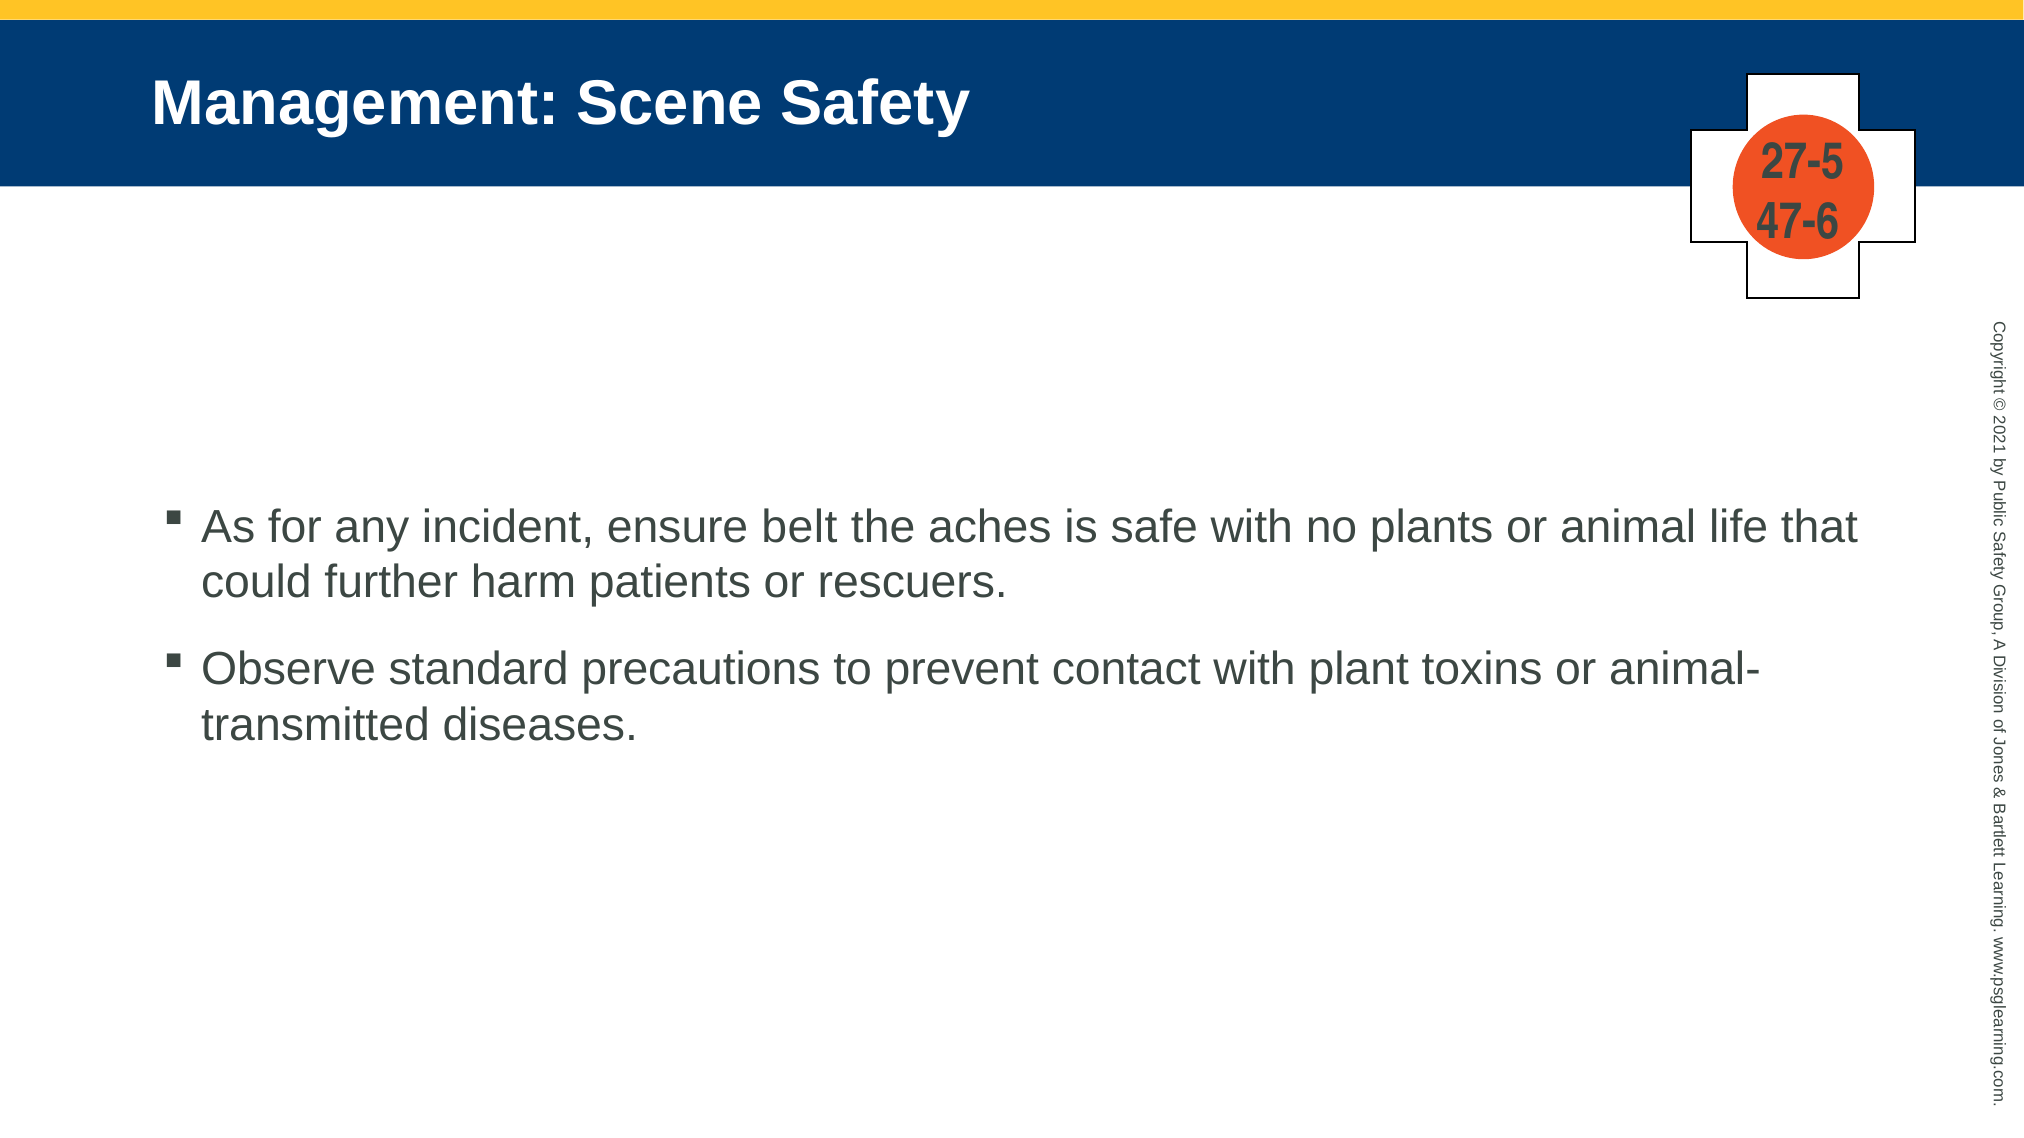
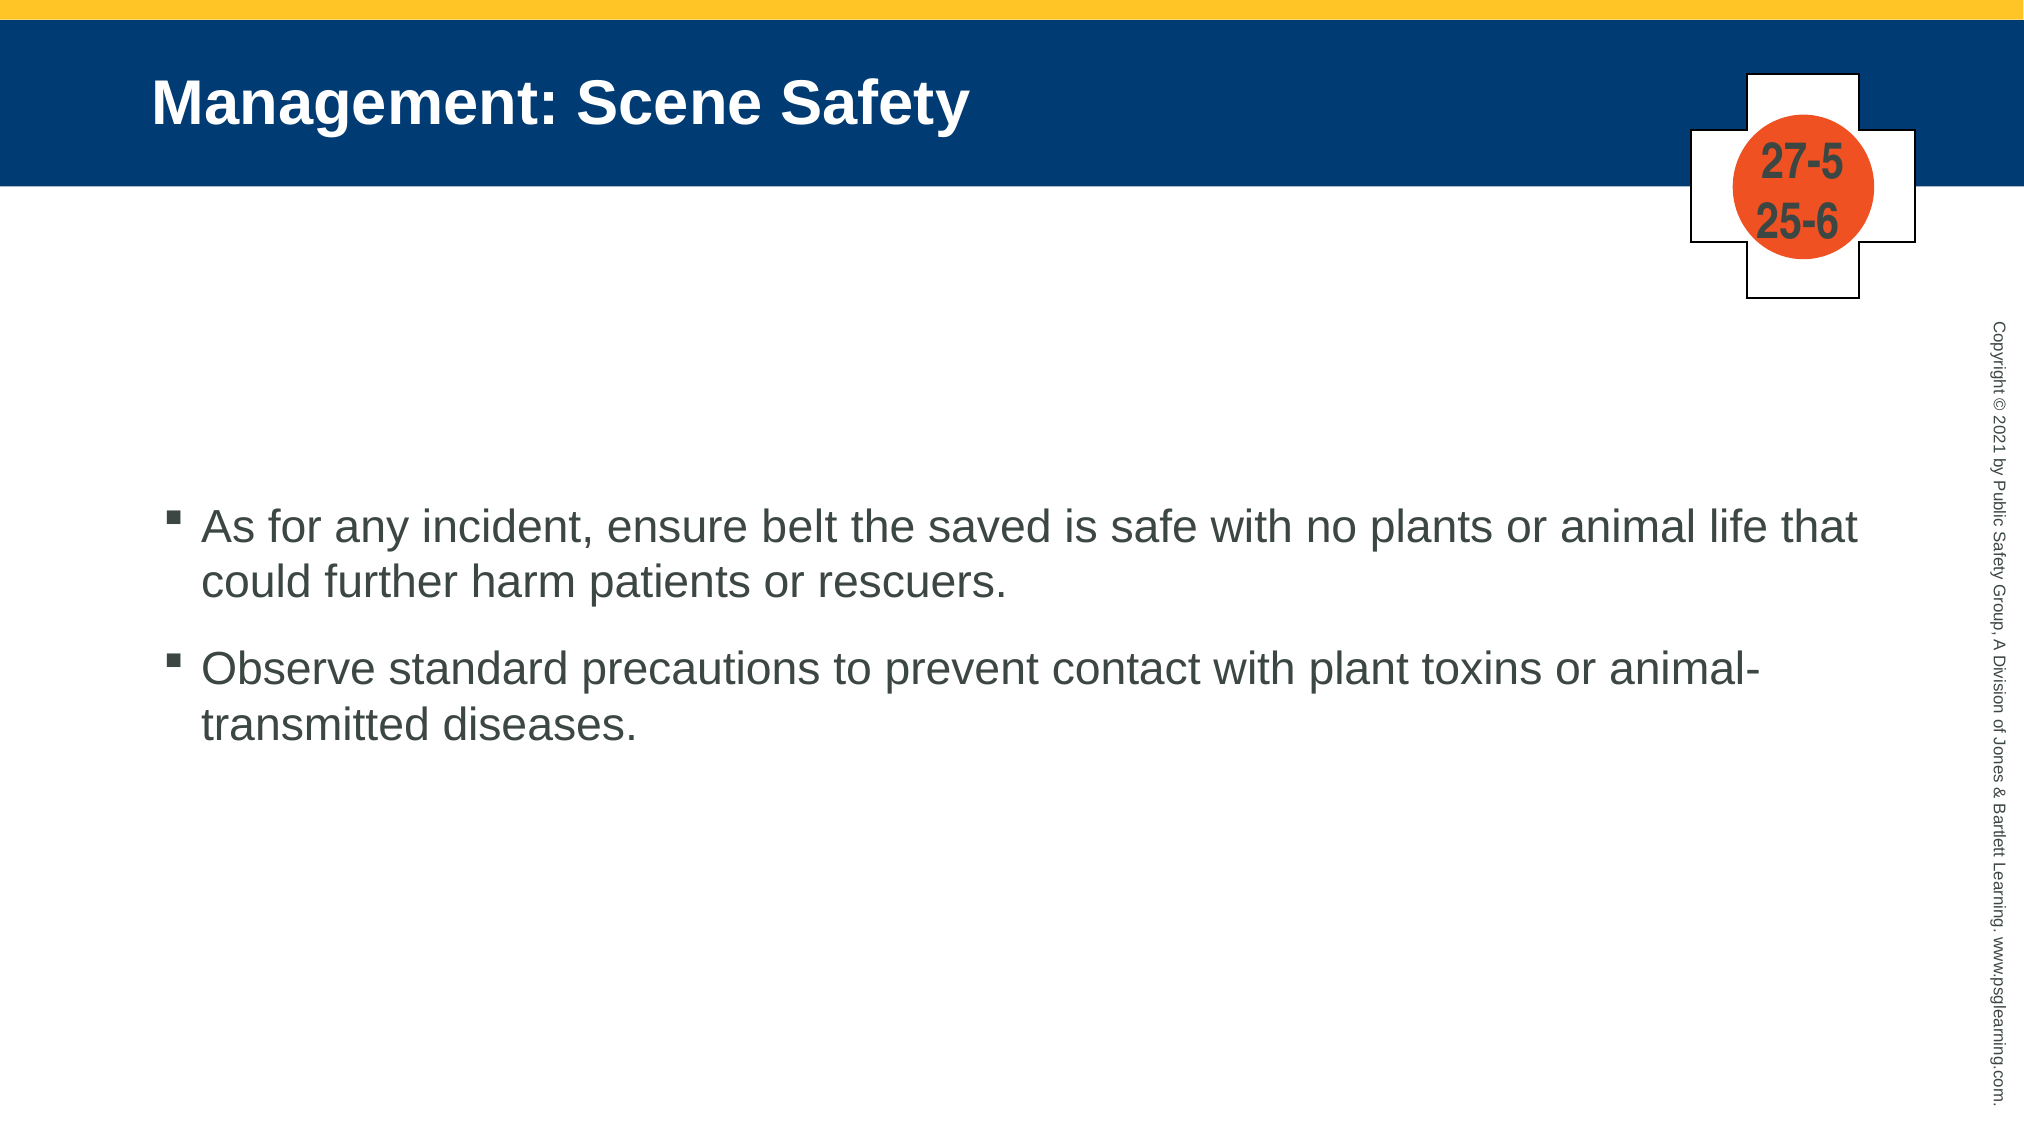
47-6: 47-6 -> 25-6 (1798, 222)
aches: aches -> saved (990, 527)
